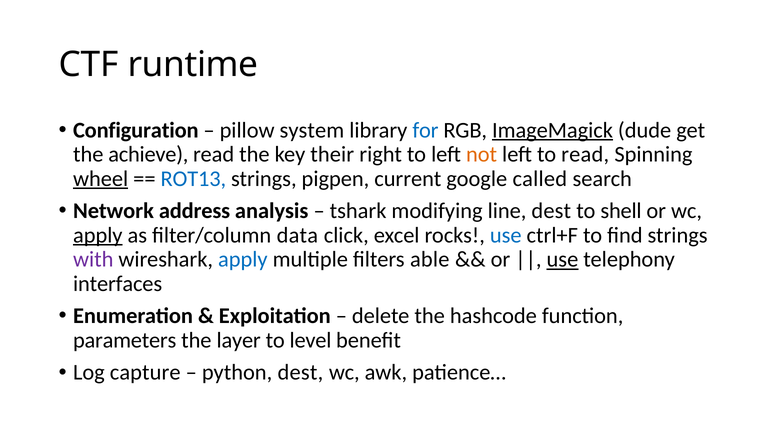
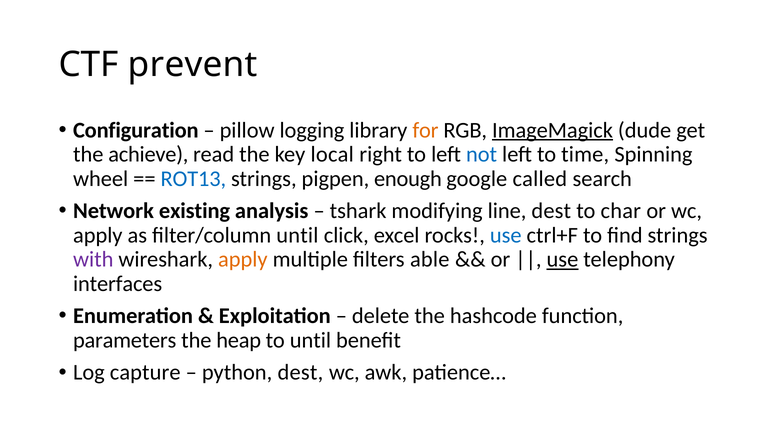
runtime: runtime -> prevent (193, 65)
system: system -> logging (312, 130)
for colour: blue -> orange (425, 130)
their: their -> local (332, 154)
not colour: orange -> blue (482, 154)
to read: read -> time (585, 154)
wheel underline: present -> none (101, 178)
current: current -> enough (408, 178)
address: address -> existing (195, 211)
shell: shell -> char (621, 211)
apply underline: present -> none (98, 235)
filter/column data: data -> until (297, 235)
apply colour: blue -> orange (243, 259)
layer: layer -> heap (239, 340)
to level: level -> until (310, 340)
